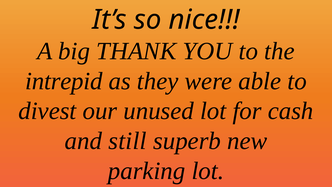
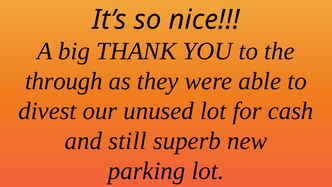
intrepid: intrepid -> through (64, 81)
